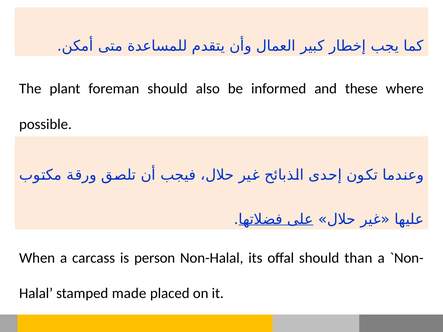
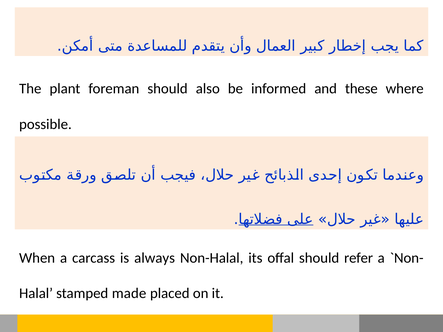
person: person -> always (155, 258)
than: than -> refer (359, 258)
